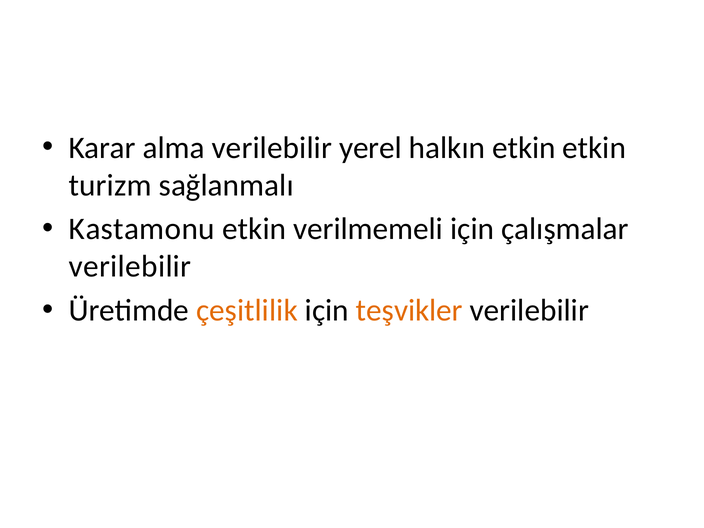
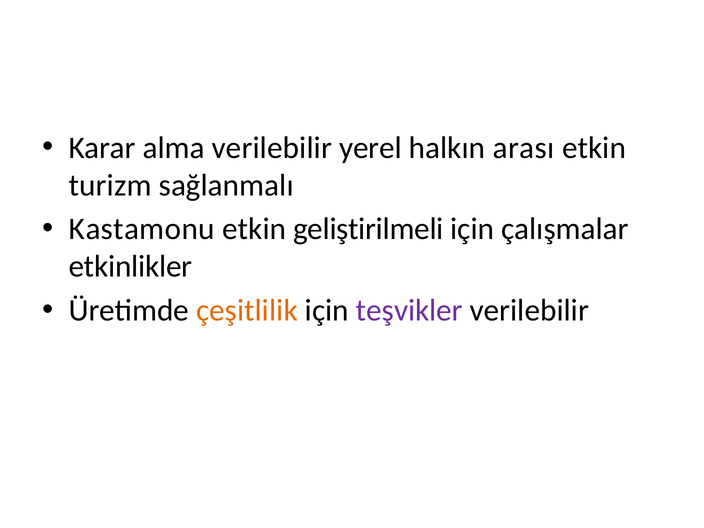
halkın etkin: etkin -> arası (524, 148)
verilmemeli: verilmemeli -> geliştirilmeli (368, 229)
verilebilir: verilebilir -> etkinlikler (130, 267)
teşvikler colour: orange -> purple (409, 310)
